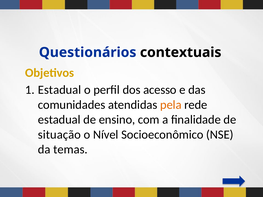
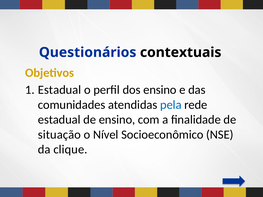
dos acesso: acesso -> ensino (160, 90)
pela colour: orange -> blue (171, 105)
temas: temas -> clique (70, 150)
